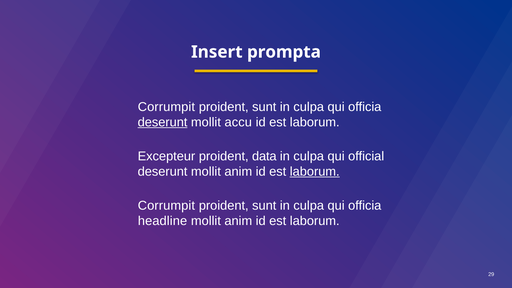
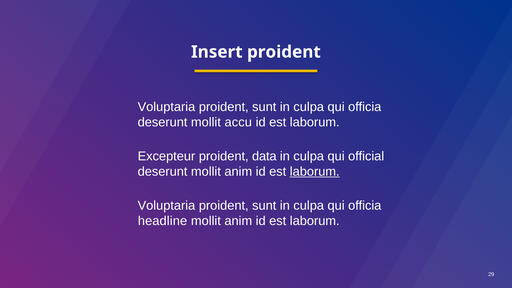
Insert prompta: prompta -> proident (284, 52)
Corrumpit: Corrumpit -> Voluptaria (166, 107)
deserunt underline: present -> none (163, 122)
Corrumpit: Corrumpit -> Voluptaria (166, 205)
